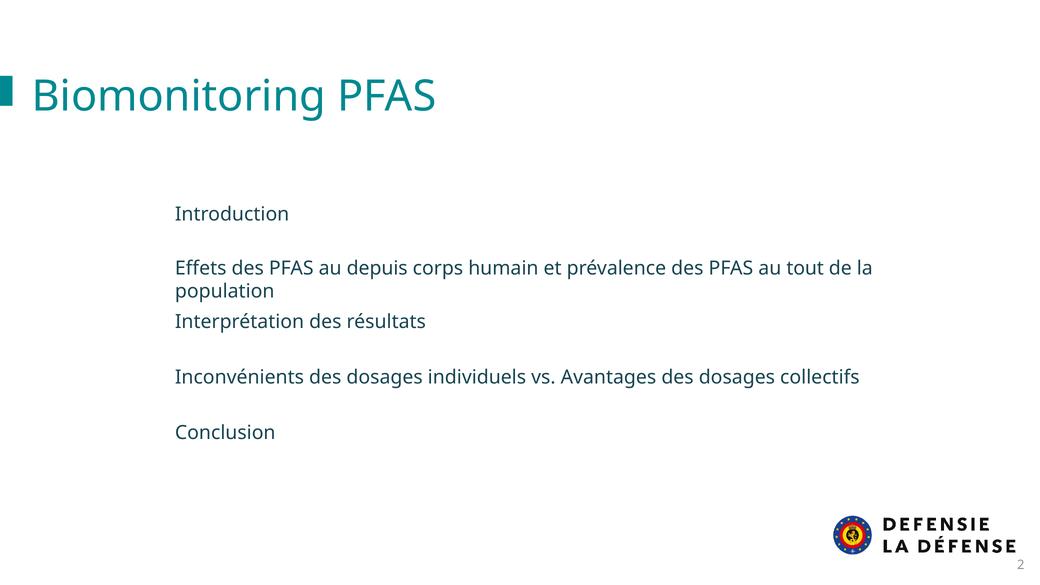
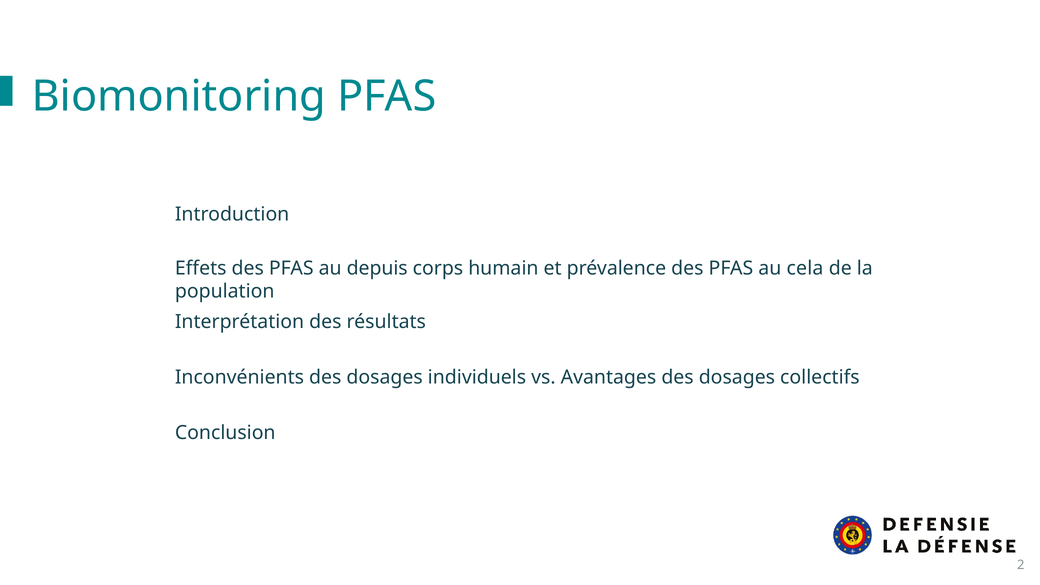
tout: tout -> cela (805, 268)
